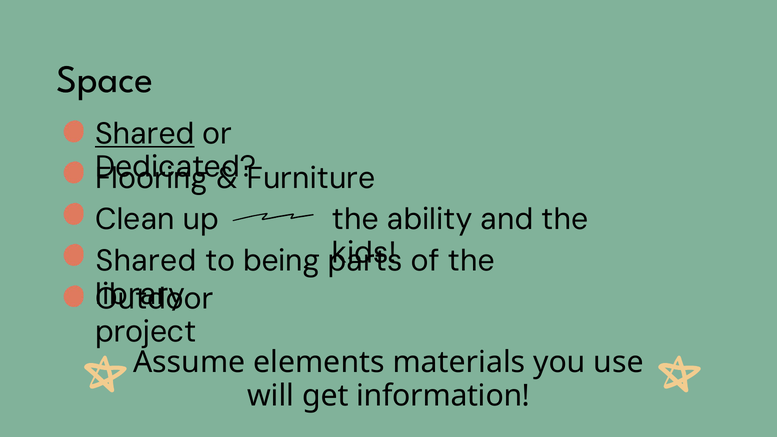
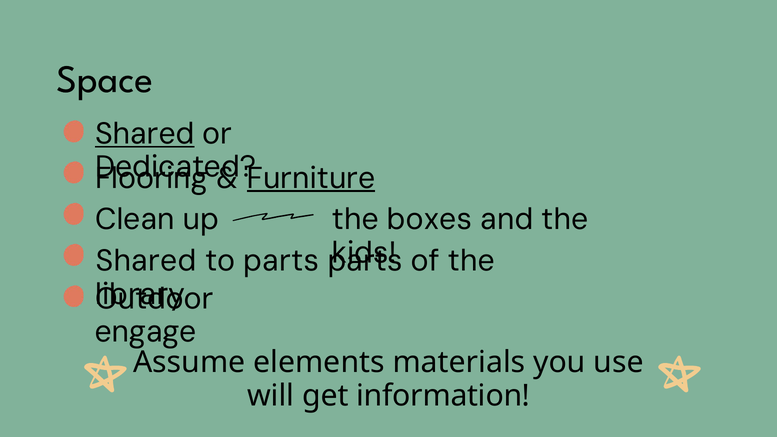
Furniture underline: none -> present (311, 178)
ability: ability -> boxes (430, 219)
to being: being -> parts (281, 261)
project: project -> engage (146, 332)
